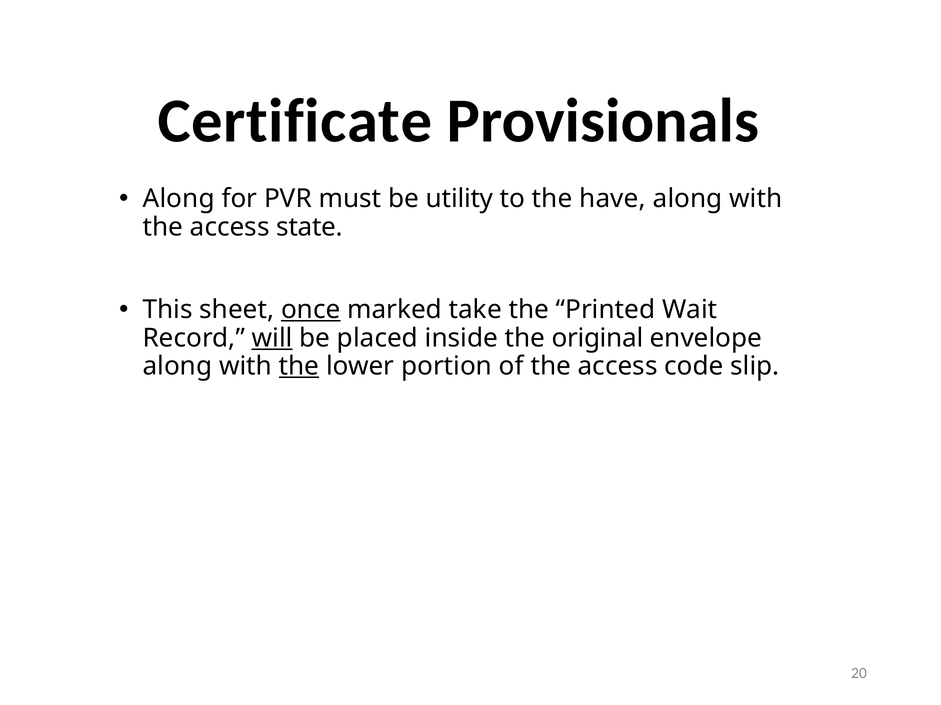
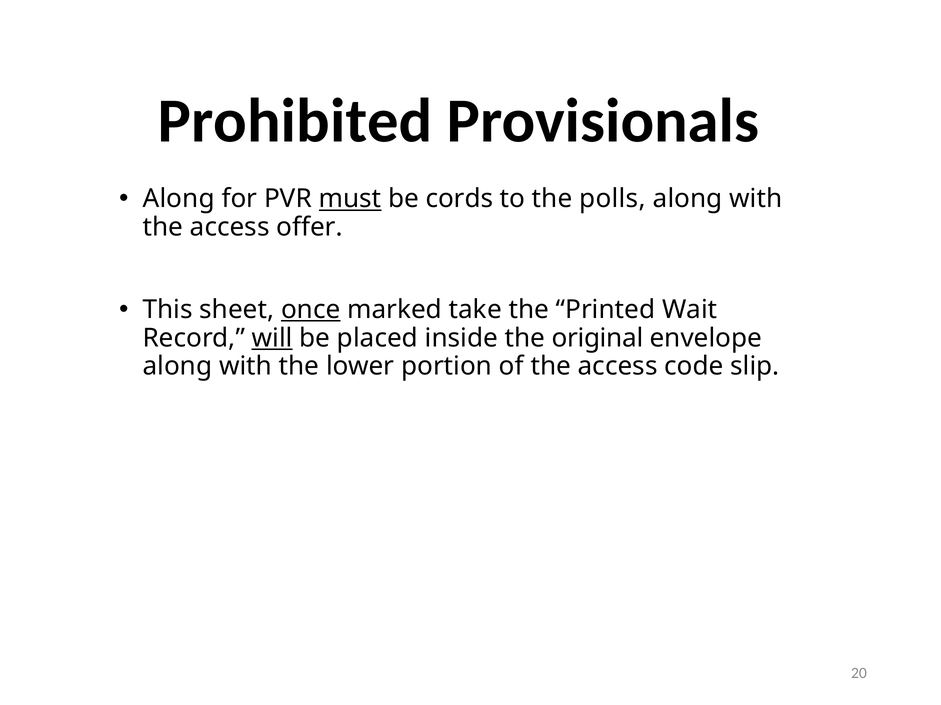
Certificate: Certificate -> Prohibited (295, 121)
must underline: none -> present (350, 199)
utility: utility -> cords (459, 199)
have: have -> polls (613, 199)
state: state -> offer (309, 227)
the underline: present -> none (299, 367)
